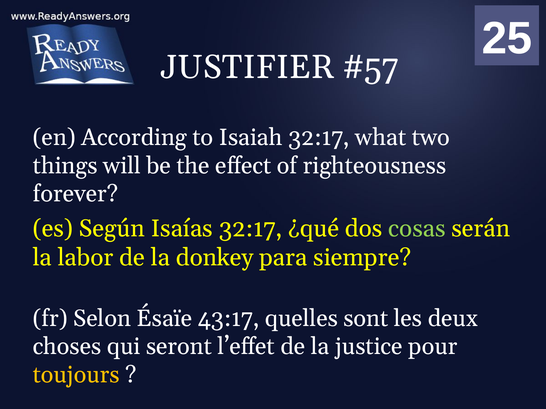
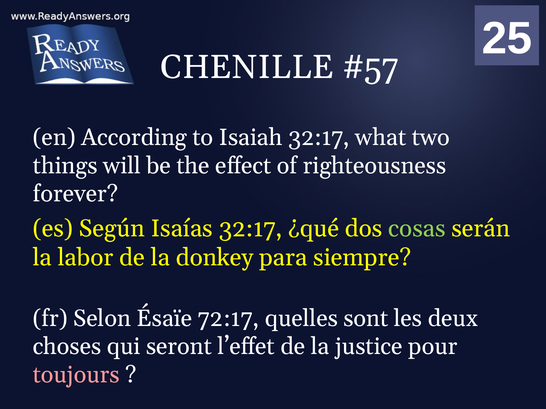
JUSTIFIER: JUSTIFIER -> CHENILLE (247, 67)
43:17: 43:17 -> 72:17 (228, 319)
toujours colour: yellow -> pink (76, 375)
